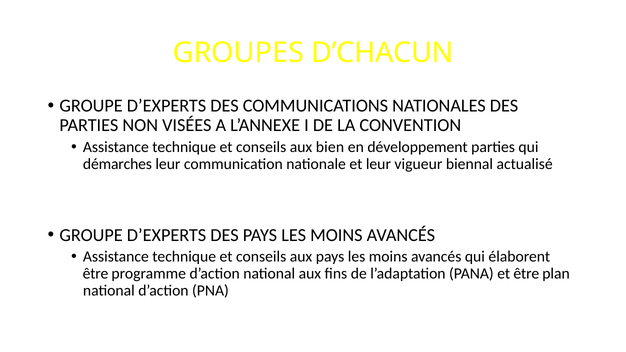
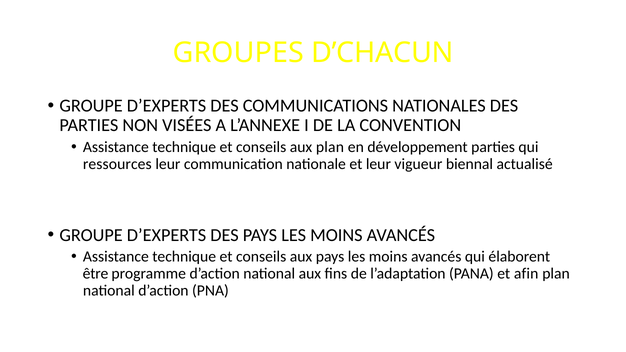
aux bien: bien -> plan (330, 147)
démarches: démarches -> ressources (117, 164)
et être: être -> afin (526, 274)
